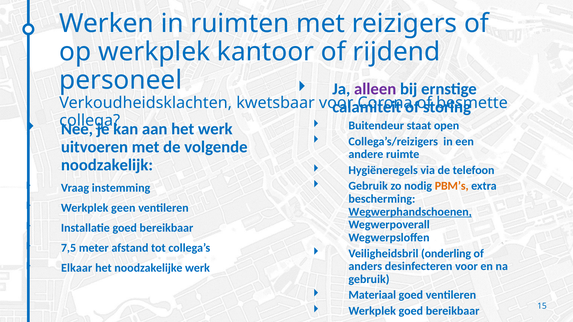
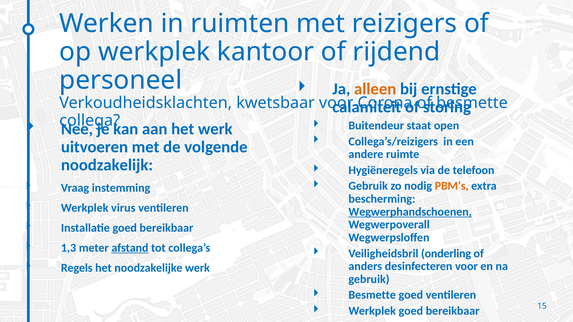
alleen colour: purple -> orange (375, 89)
geen: geen -> virus (123, 208)
7,5: 7,5 -> 1,3 (69, 248)
afstand underline: none -> present (130, 248)
Elkaar: Elkaar -> Regels (77, 268)
Materiaal: Materiaal -> Besmette (372, 295)
